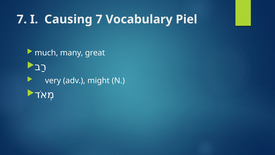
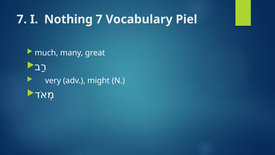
Causing: Causing -> Nothing (68, 19)
